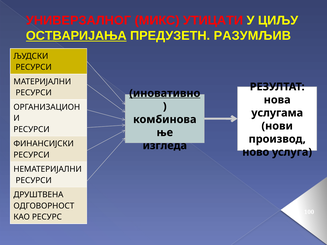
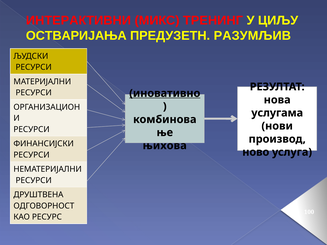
УНИВЕРЗАЛНОГ: УНИВЕРЗАЛНОГ -> ИНТЕРАКТИВНИ (78, 20)
УТИЦАТИ: УТИЦАТИ -> ТРЕНИНГ (213, 20)
ОСТВАРИЈАЊА underline: present -> none (76, 36)
изгледа: изгледа -> њихова (165, 146)
